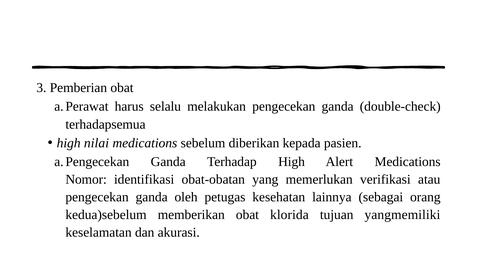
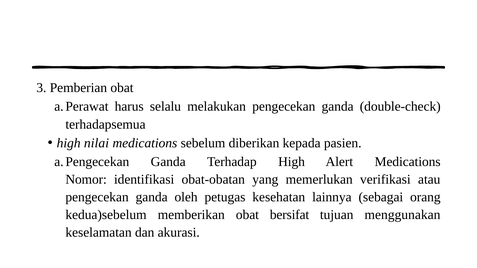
klorida: klorida -> bersifat (290, 215)
yangmemiliki: yangmemiliki -> menggunakan (403, 215)
